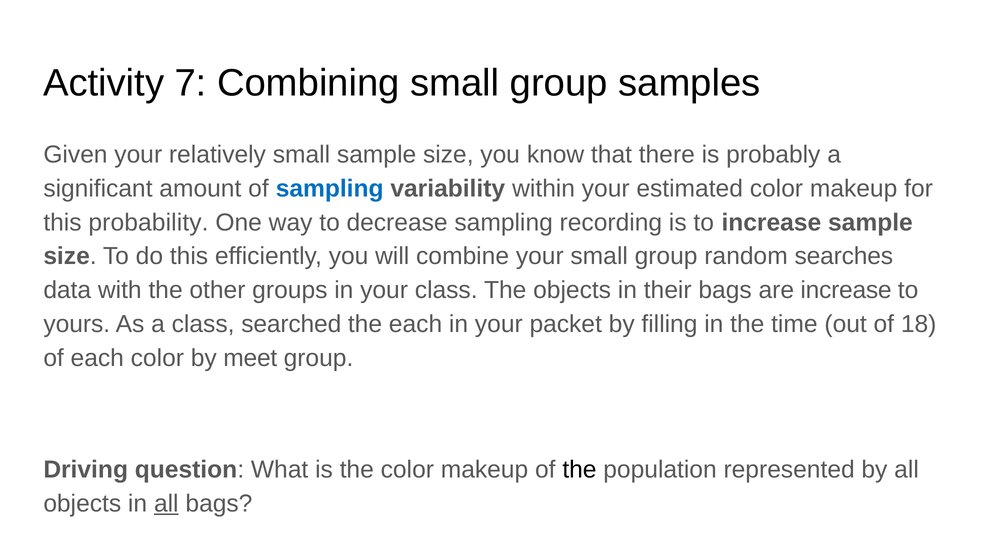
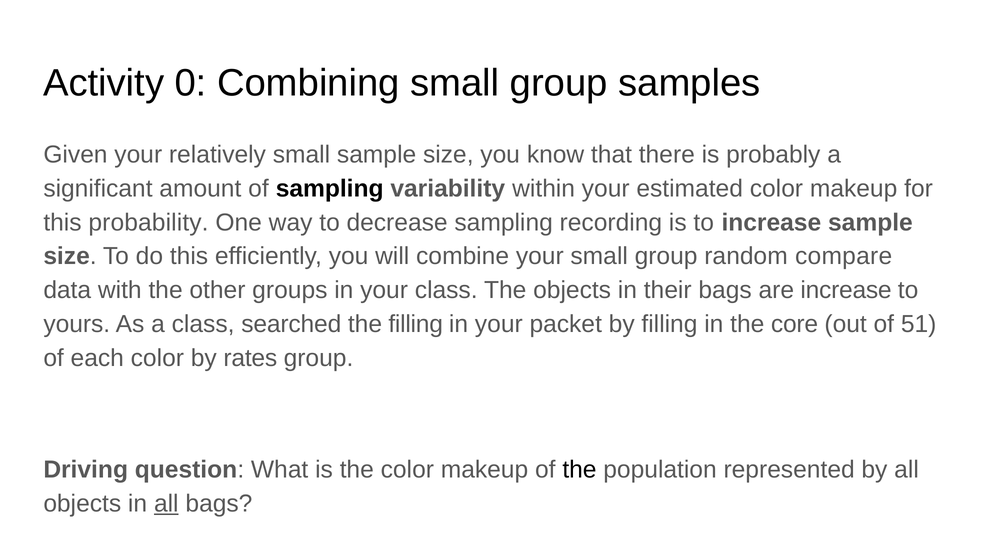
7: 7 -> 0 (191, 83)
sampling colour: blue -> black (330, 189)
searches: searches -> compare (844, 257)
the each: each -> filling (416, 324)
time: time -> core (795, 324)
18: 18 -> 51 (919, 324)
meet: meet -> rates (250, 358)
